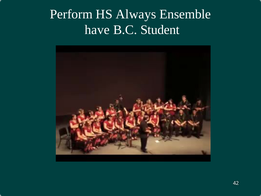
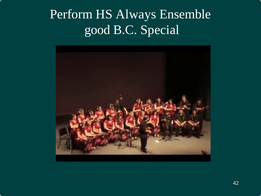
have: have -> good (97, 30)
Student: Student -> Special (160, 30)
